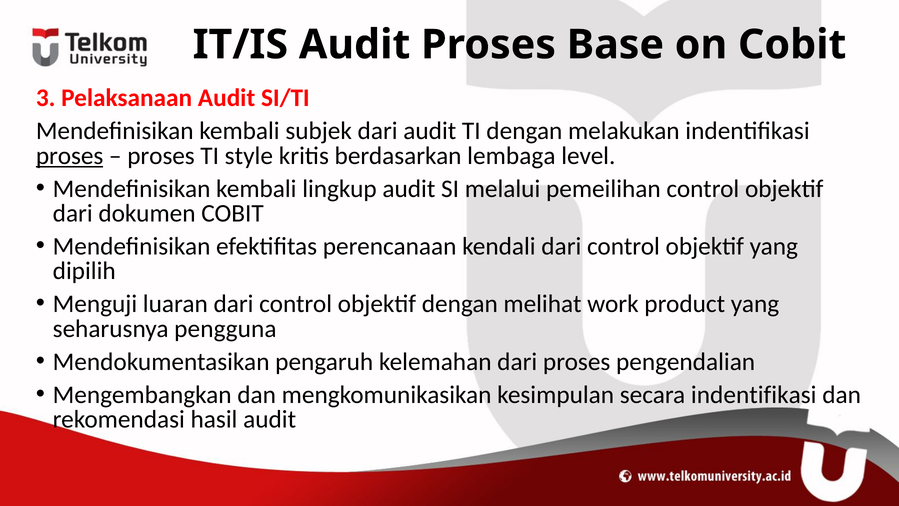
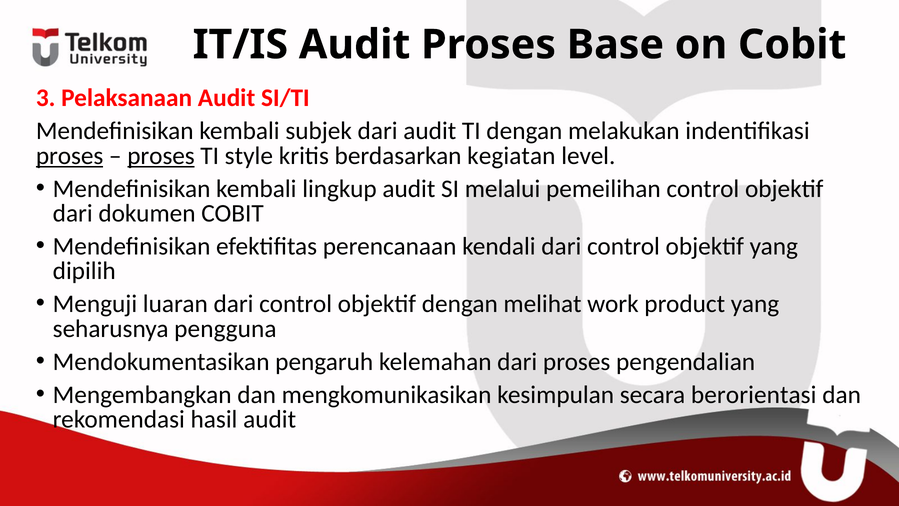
proses underline: none -> present (161, 156)
lembaga: lembaga -> kegiatan (511, 156)
secara indentifikasi: indentifikasi -> berorientasi (754, 394)
